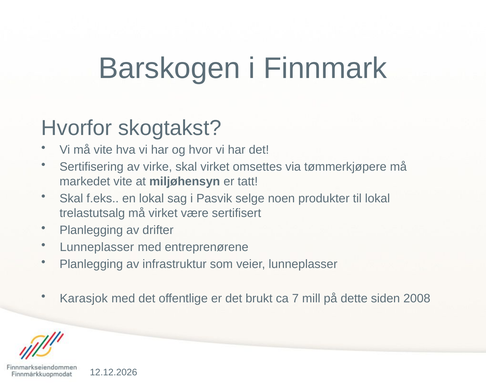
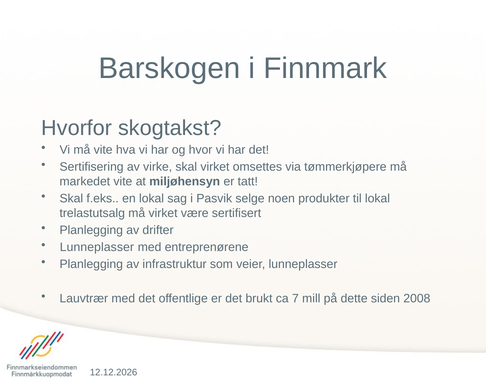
Karasjok: Karasjok -> Lauvtrær (84, 298)
